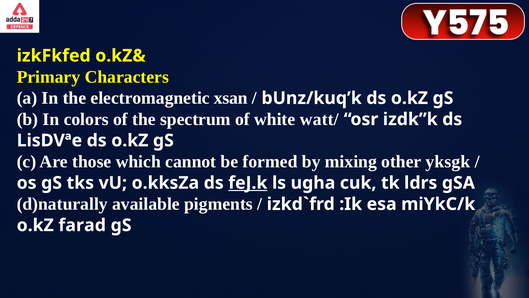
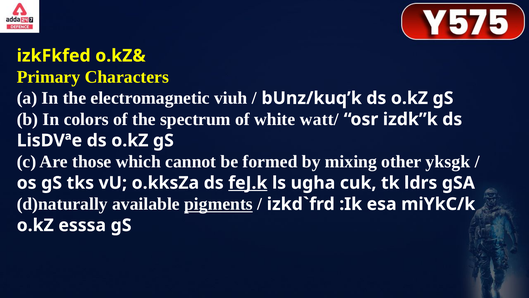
xsan: xsan -> viuh (231, 98)
pigments underline: none -> present (218, 204)
farad: farad -> esssa (82, 225)
